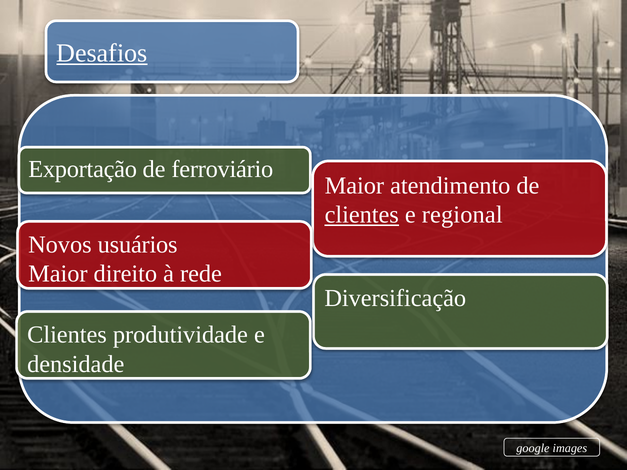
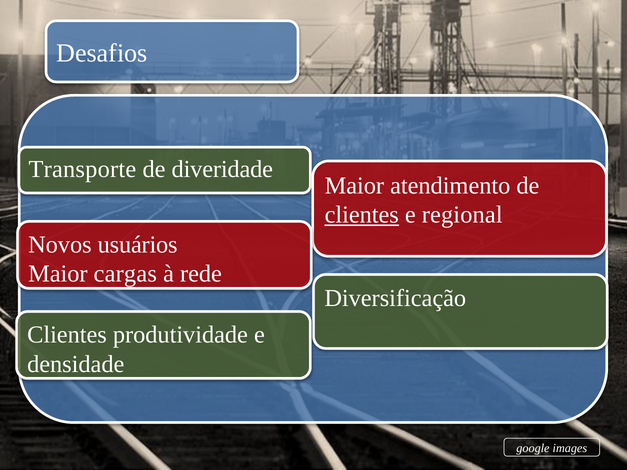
Desafios underline: present -> none (102, 53)
Exportação: Exportação -> Transporte (82, 169)
ferroviário: ferroviário -> diveridade (222, 169)
direito: direito -> cargas (125, 274)
